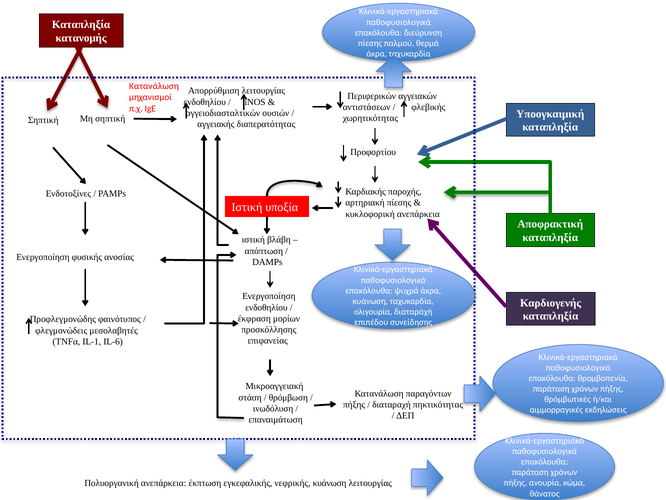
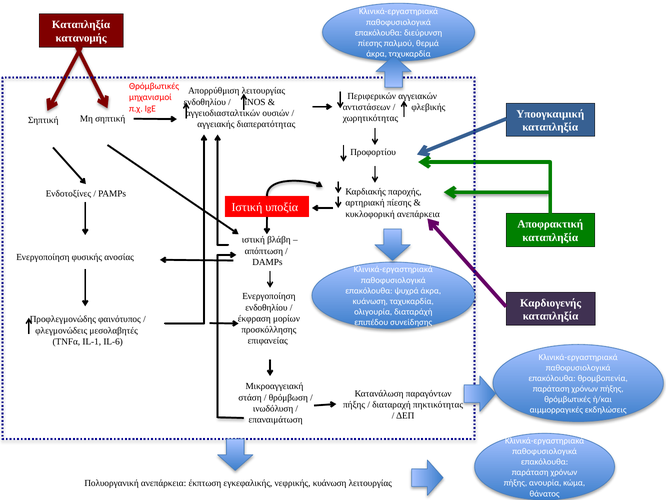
Κατανάλωση: Κατανάλωση -> Θρόμβωτικές (154, 86)
